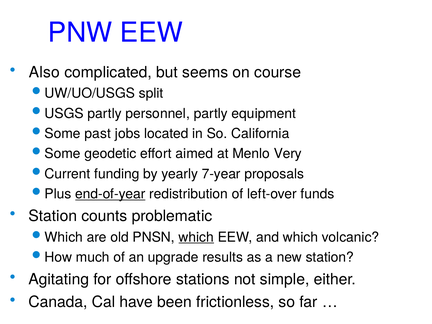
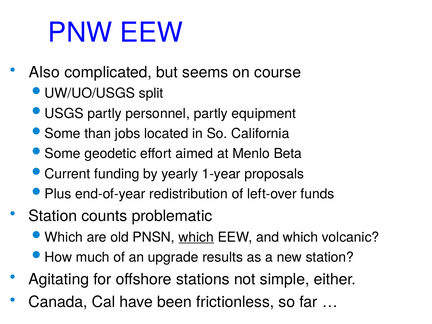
past: past -> than (98, 134)
Very: Very -> Beta (288, 154)
7-year: 7-year -> 1-year (221, 174)
end-of-year underline: present -> none (110, 194)
